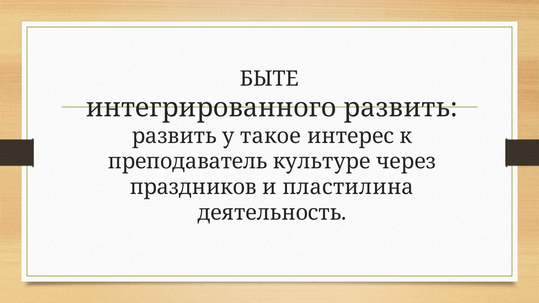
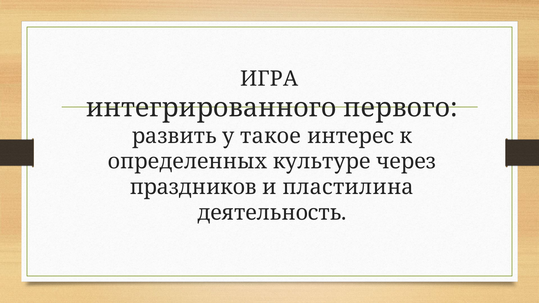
БЫТЕ: БЫТЕ -> ИГРА (269, 79)
интегрированного развить: развить -> первого (401, 108)
преподаватель: преподаватель -> определенных (187, 162)
